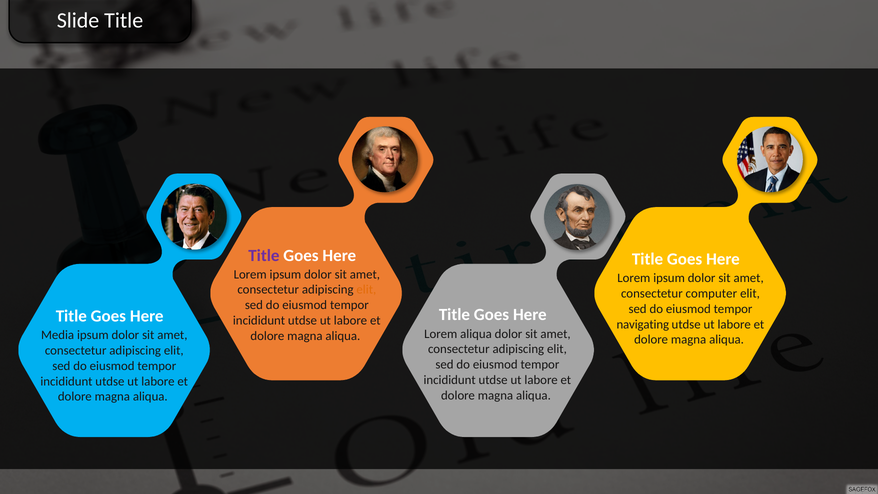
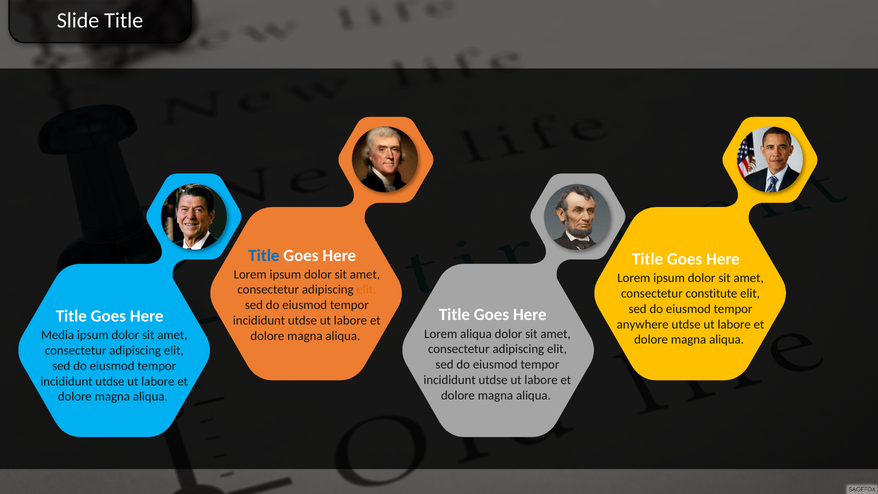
Title colour: purple -> blue (264, 255)
computer: computer -> constitute (711, 293)
navigating: navigating -> anywhere (643, 324)
